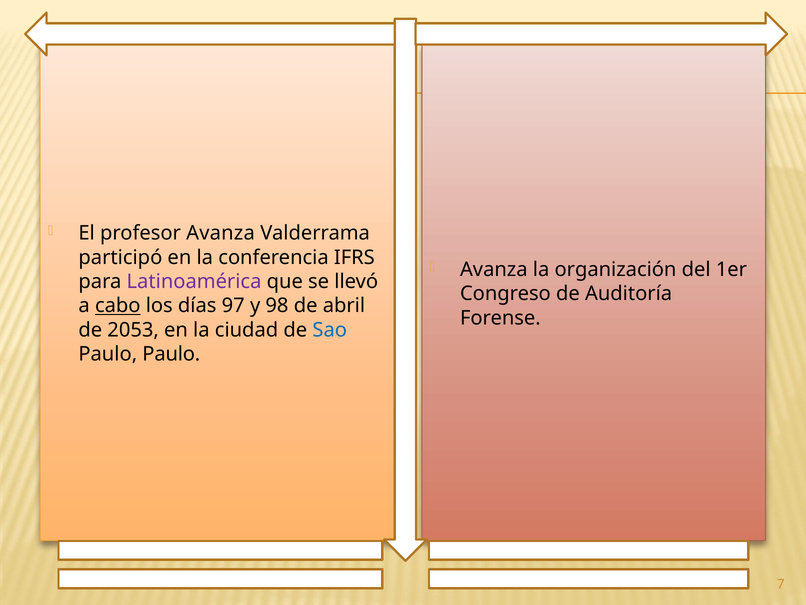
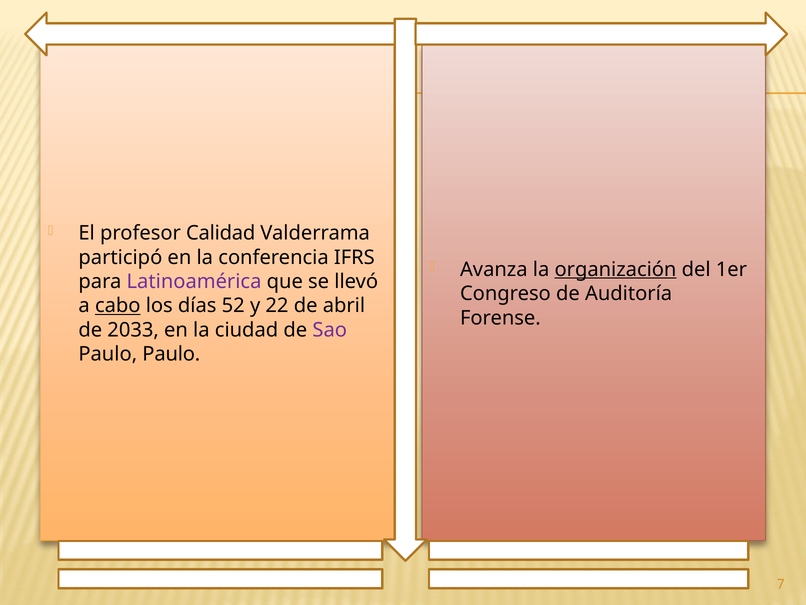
profesor Avanza: Avanza -> Calidad (221, 233)
organización underline: none -> present (616, 269)
97: 97 -> 52 (233, 306)
98: 98 -> 22 (277, 306)
2053: 2053 -> 2033 (133, 330)
Sao colour: blue -> purple (330, 330)
